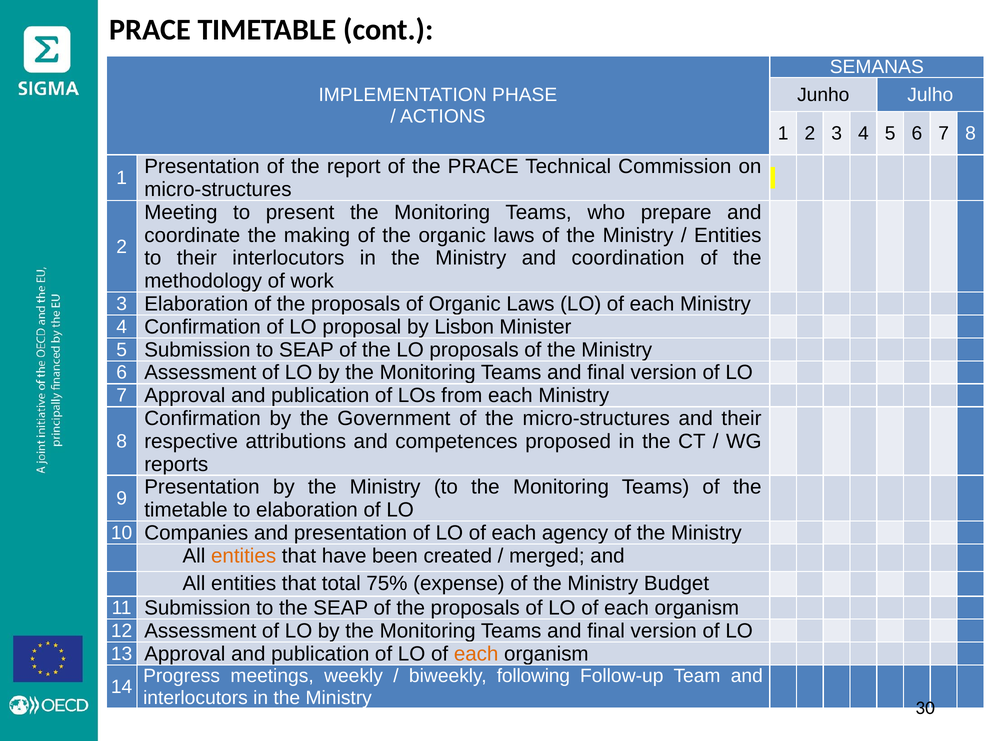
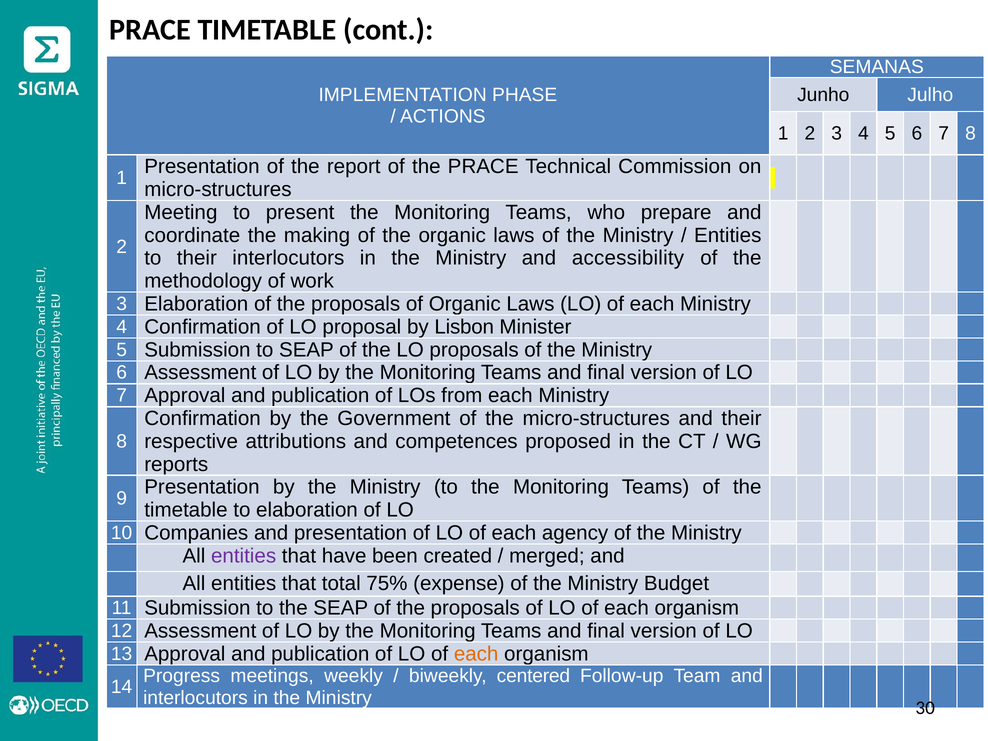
coordination: coordination -> accessibility (628, 258)
entities colour: orange -> purple (244, 556)
following: following -> centered (533, 676)
